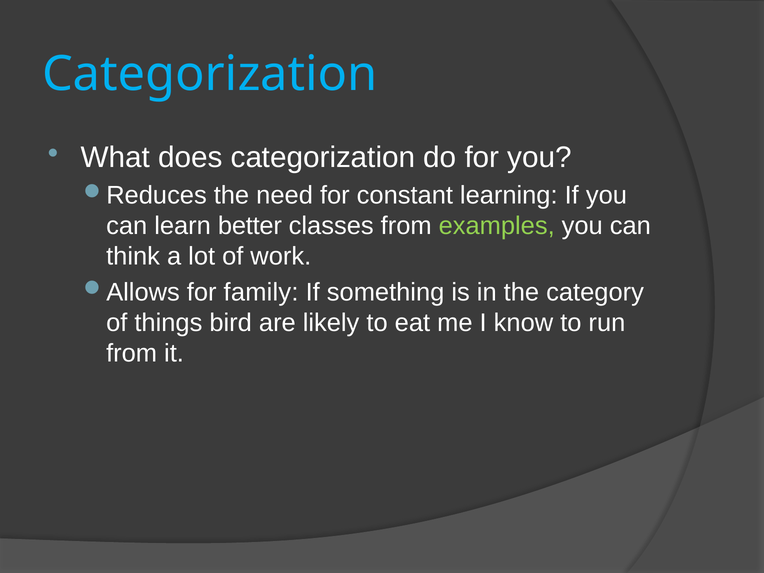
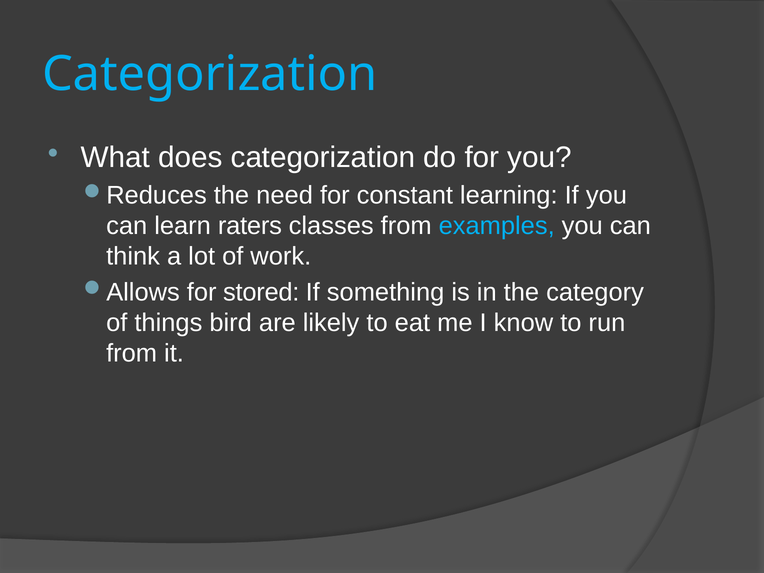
better: better -> raters (250, 226)
examples colour: light green -> light blue (497, 226)
family: family -> stored (261, 292)
